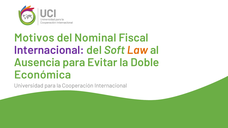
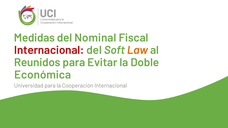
Motivos: Motivos -> Medidas (34, 38)
Internacional colour: purple -> red (49, 50)
Ausencia: Ausencia -> Reunidos (37, 63)
